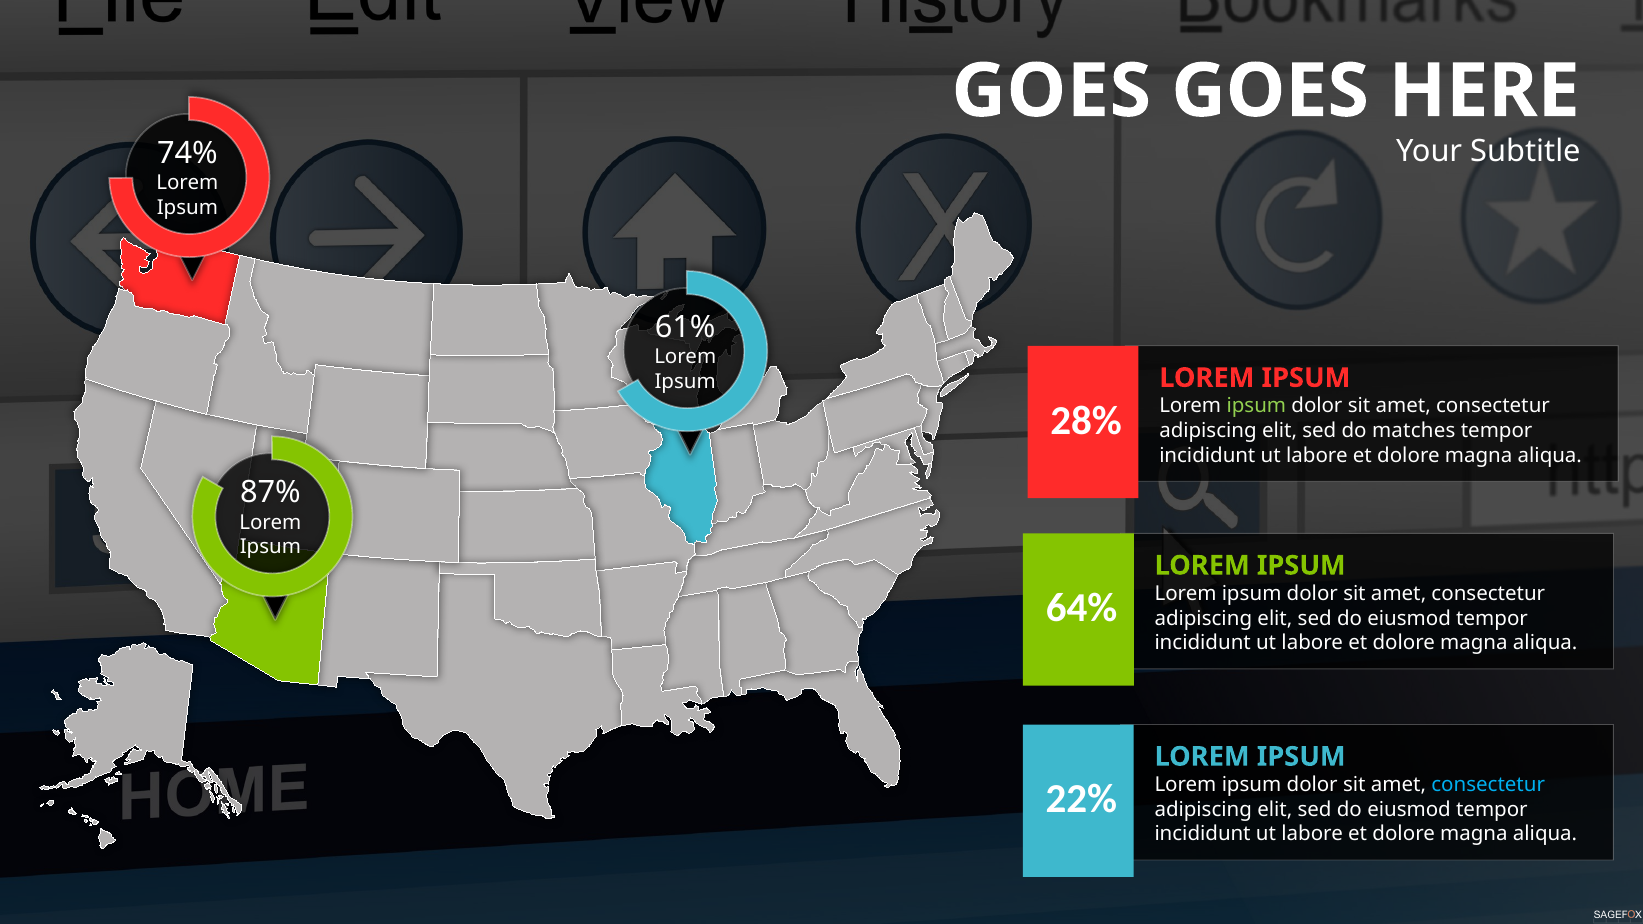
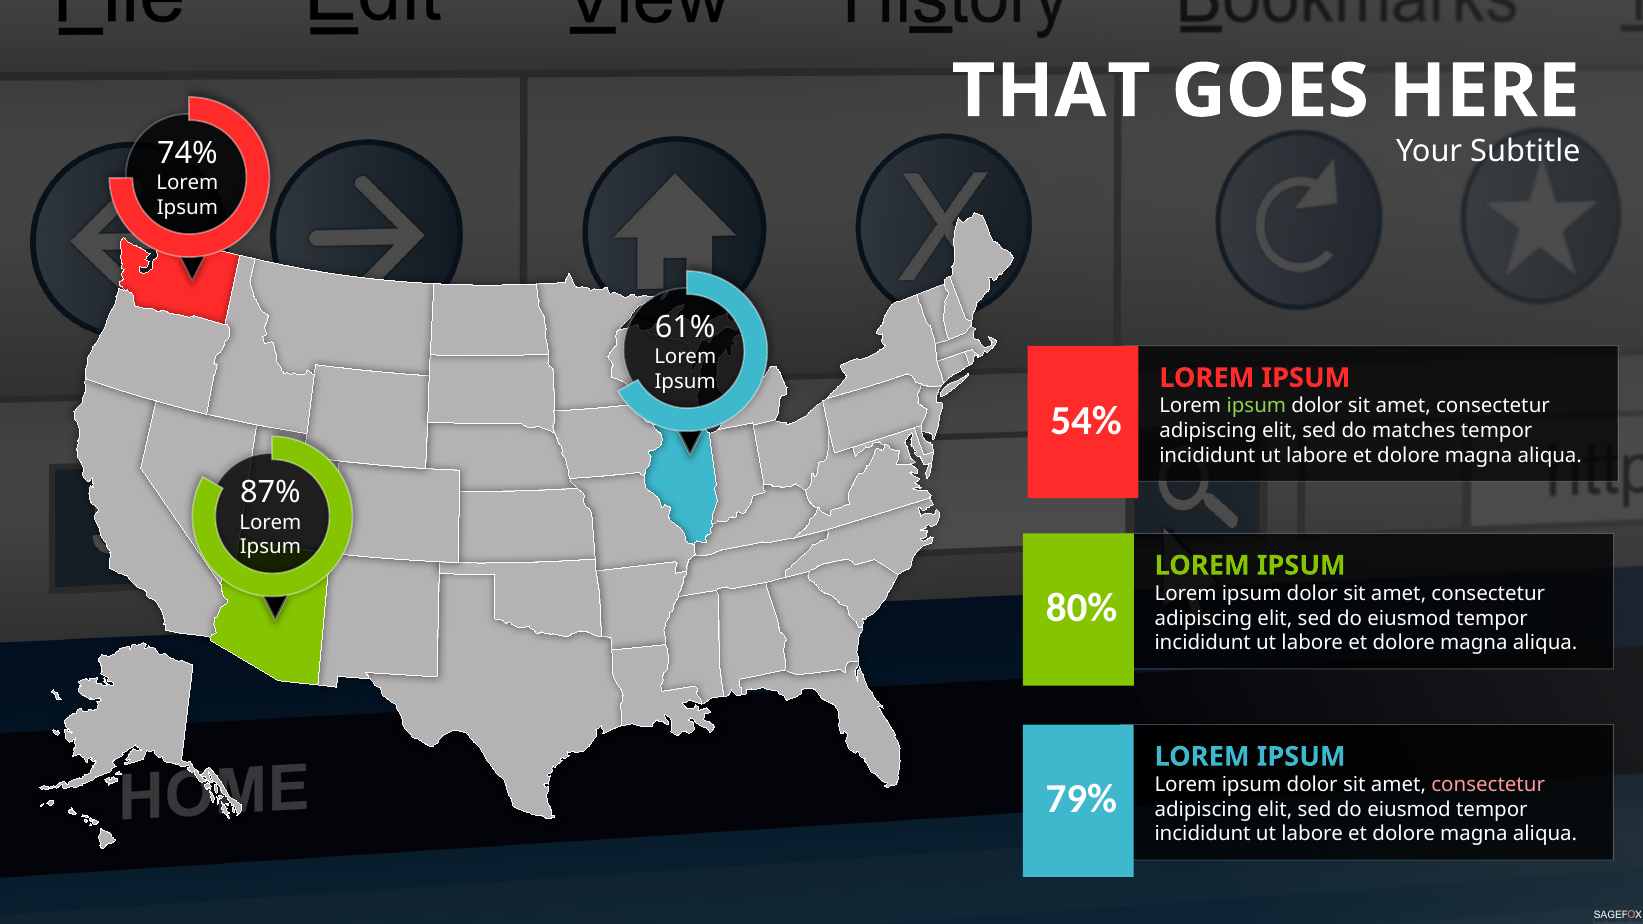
GOES: GOES -> THAT (1051, 91)
28%: 28% -> 54% (1086, 421)
64%: 64% -> 80% (1081, 608)
consectetur colour: light blue -> pink (1488, 785)
22%: 22% -> 79% (1081, 799)
